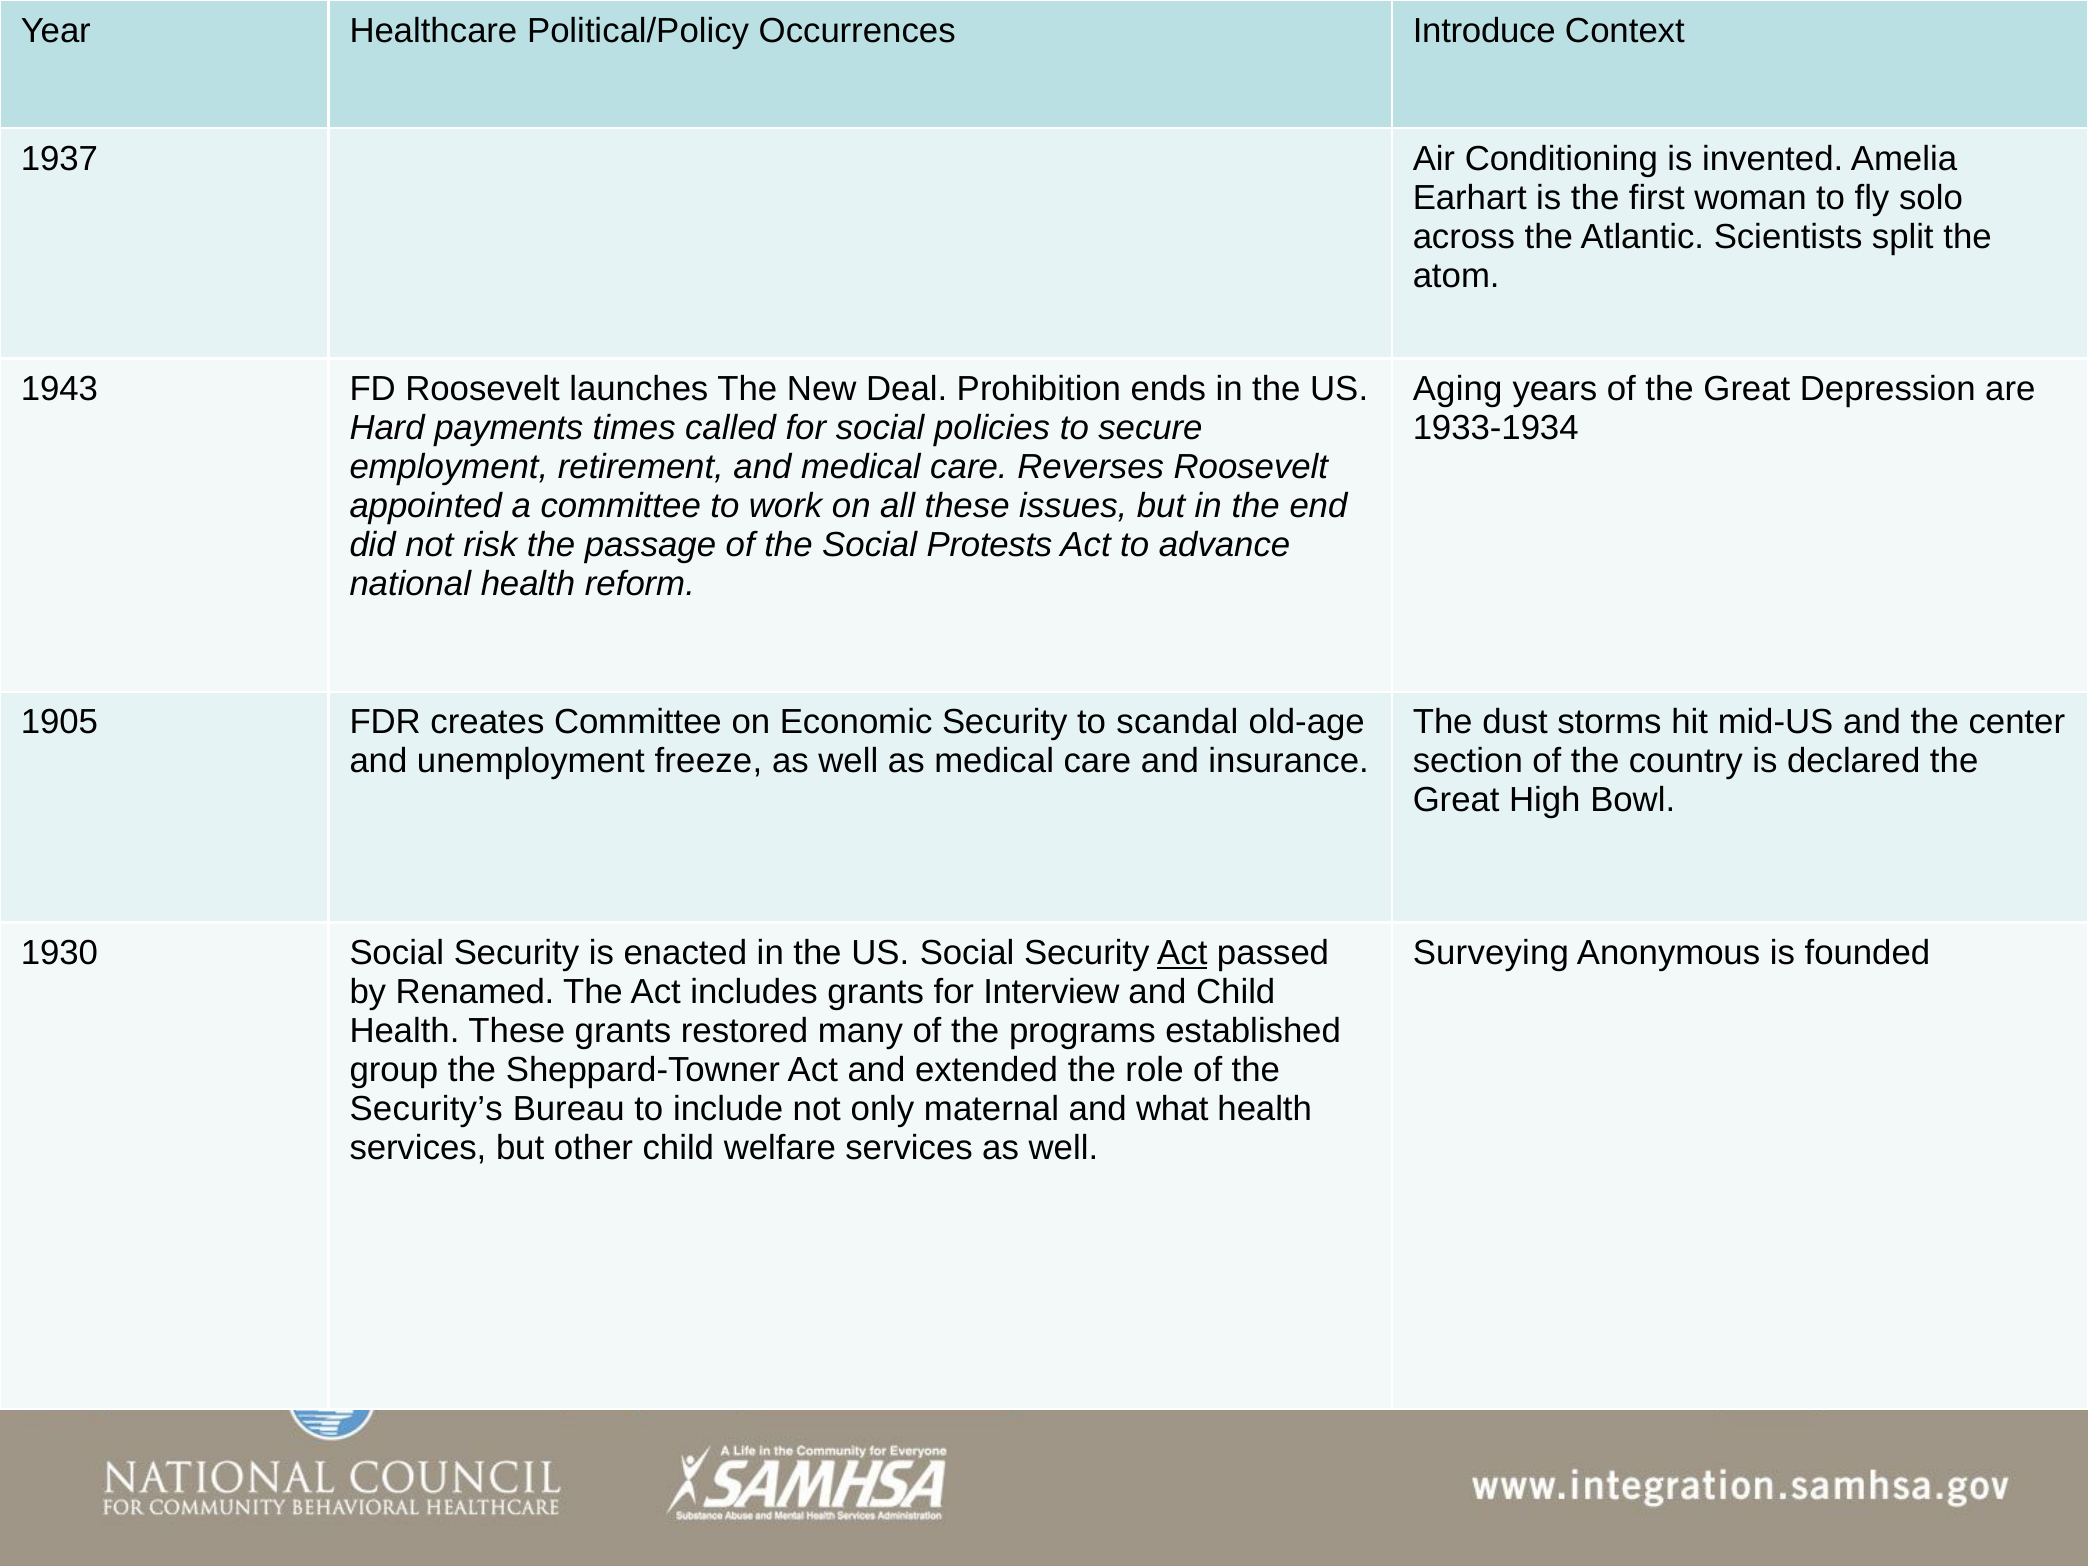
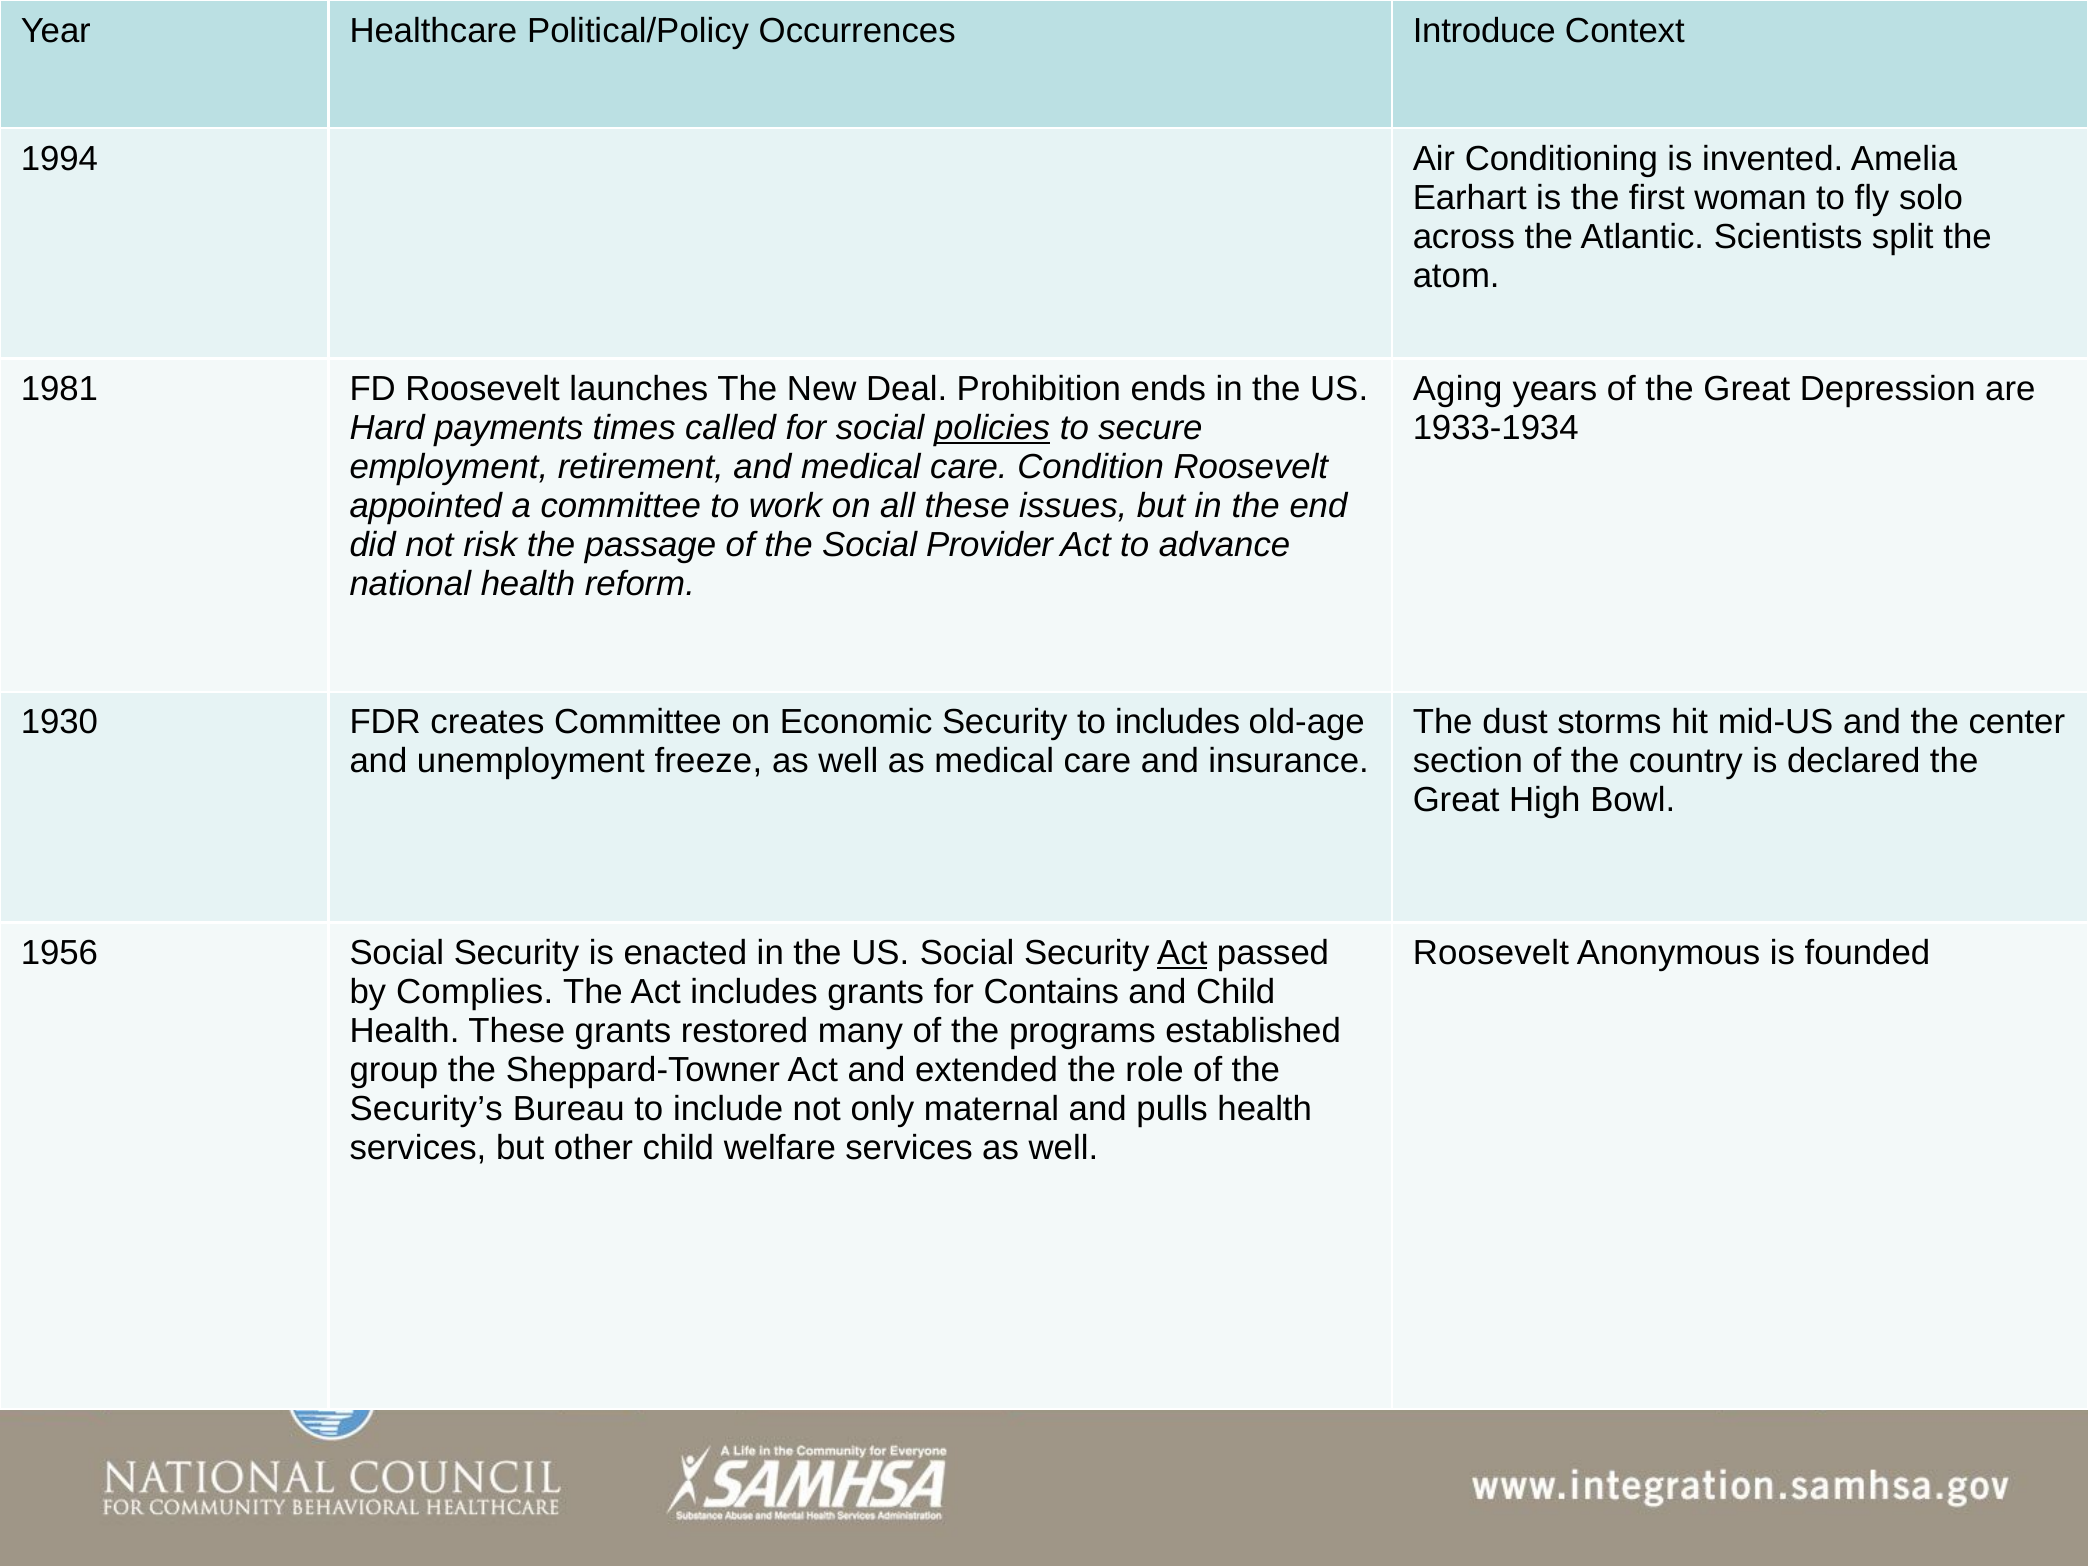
1937: 1937 -> 1994 (59, 159)
1943: 1943 -> 1981 (59, 389)
policies underline: none -> present (992, 428)
Reverses: Reverses -> Condition (1091, 467)
Protests: Protests -> Provider (990, 545)
1905: 1905 -> 1930 (59, 722)
to scandal: scandal -> includes (1178, 722)
1930: 1930 -> 1956 (59, 953)
Surveying: Surveying -> Roosevelt (1491, 953)
Renamed: Renamed -> Complies (475, 992)
Interview: Interview -> Contains (1051, 992)
what: what -> pulls (1172, 1109)
